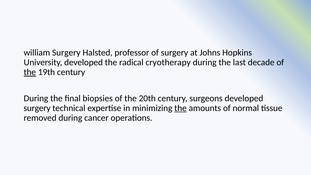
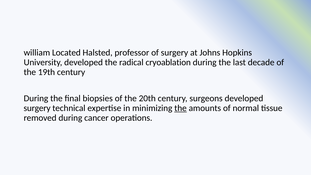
william Surgery: Surgery -> Located (66, 53)
cryotherapy: cryotherapy -> cryoablation (168, 62)
the underline: present -> none (30, 72)
